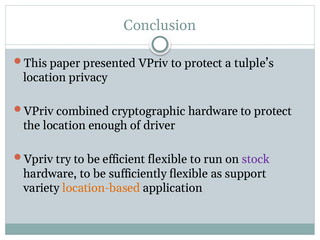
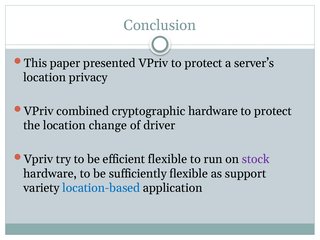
tulple’s: tulple’s -> server’s (254, 63)
enough: enough -> change (108, 126)
location-based colour: orange -> blue (101, 188)
